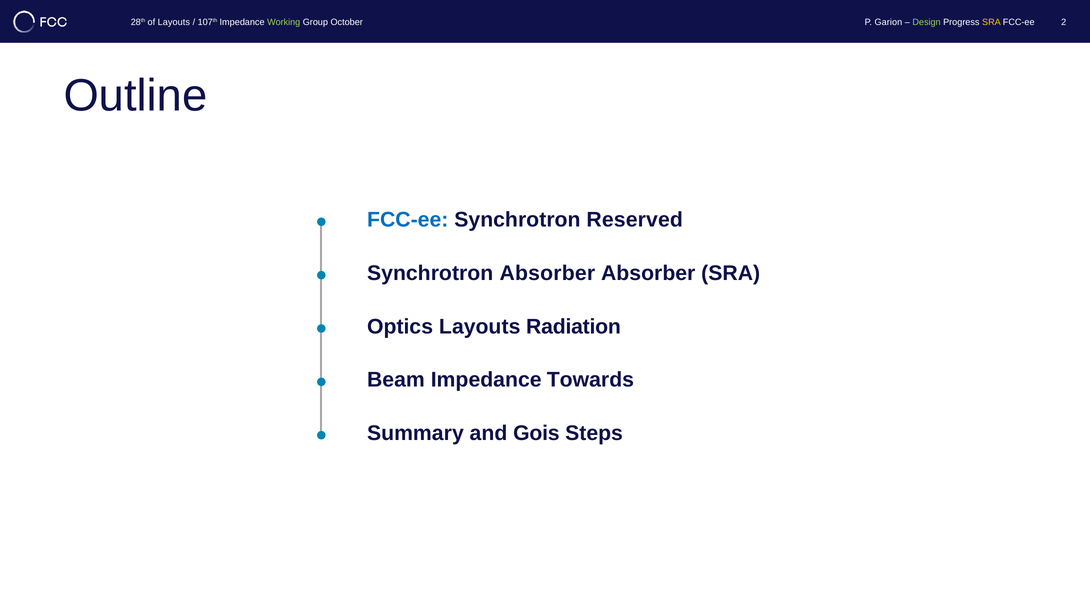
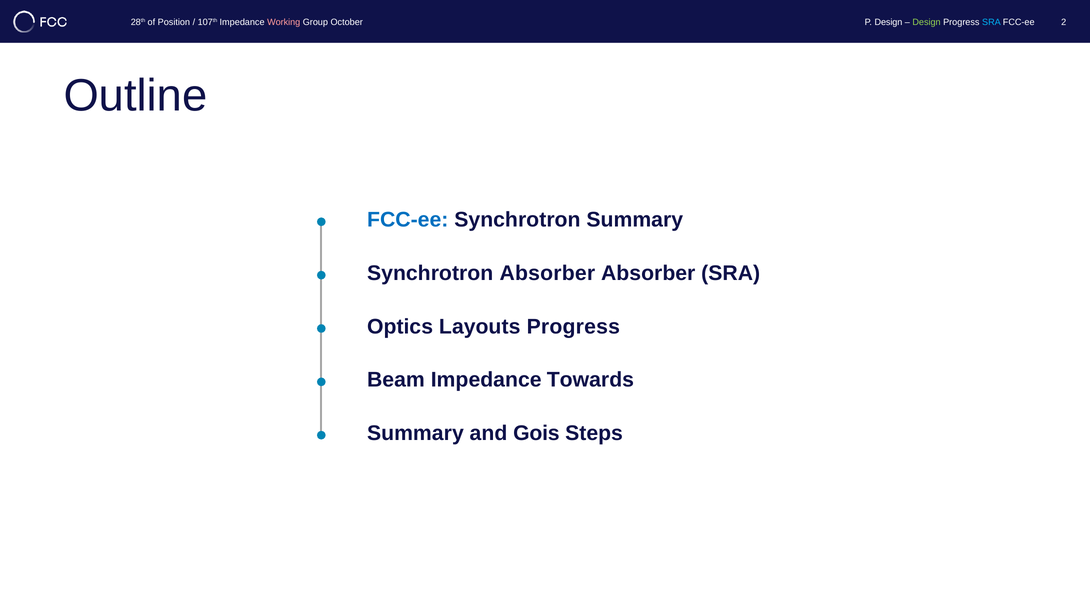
of Layouts: Layouts -> Position (174, 22)
Working colour: light green -> pink (284, 22)
P Garion: Garion -> Design (888, 22)
SRA colour: yellow -> light blue (991, 22)
Synchrotron Reserved: Reserved -> Summary (635, 220)
Layouts Radiation: Radiation -> Progress (573, 327)
